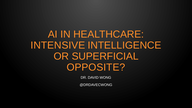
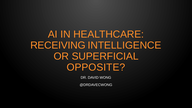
INTENSIVE: INTENSIVE -> RECEIVING (58, 45)
